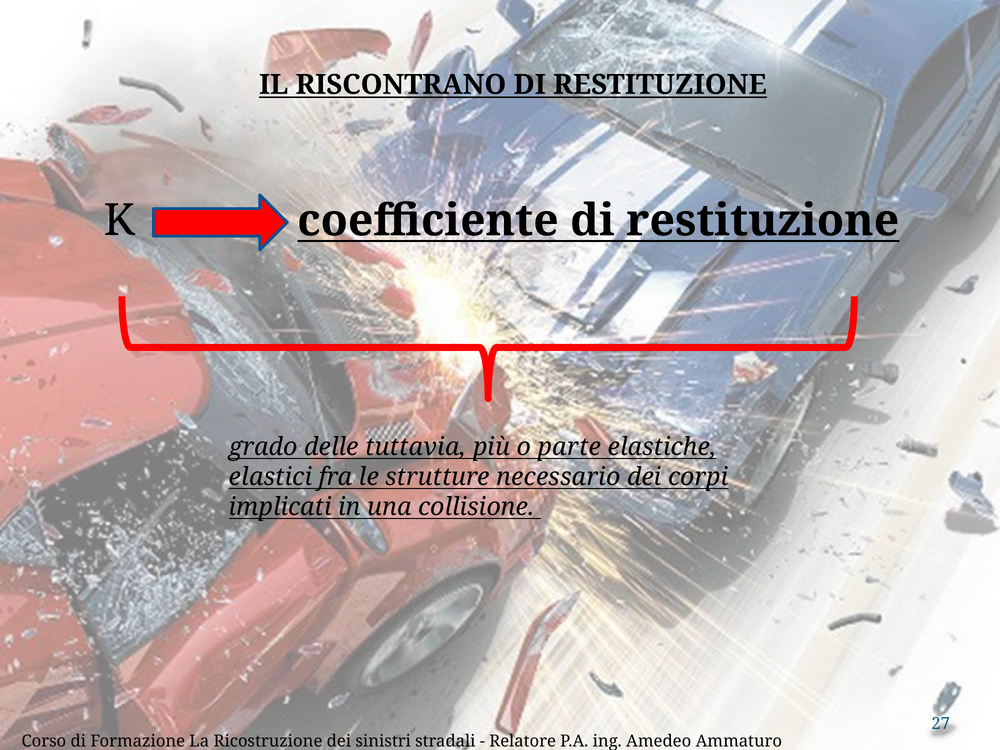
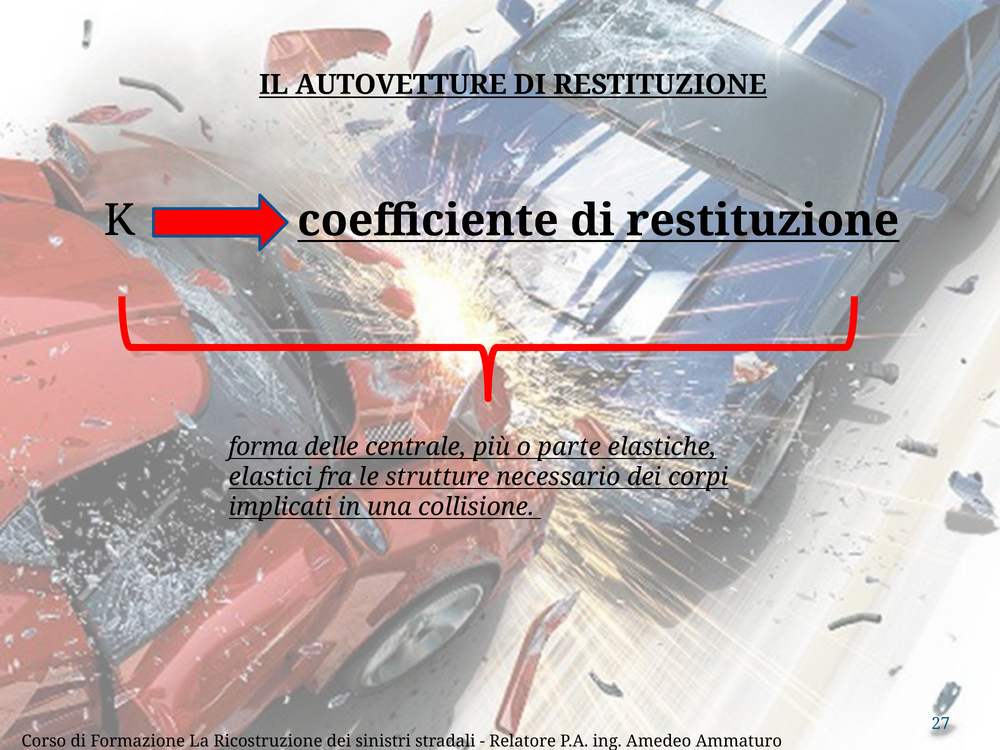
RISCONTRANO: RISCONTRANO -> AUTOVETTURE (401, 85)
grado: grado -> forma (263, 447)
tuttavia: tuttavia -> centrale (416, 447)
